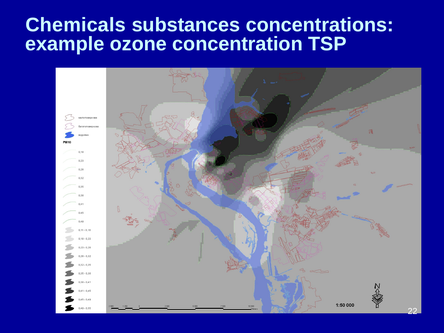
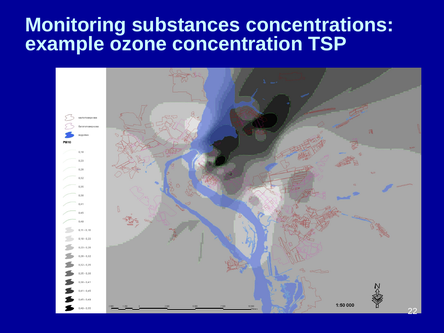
Chemicals: Chemicals -> Monitoring (76, 25)
